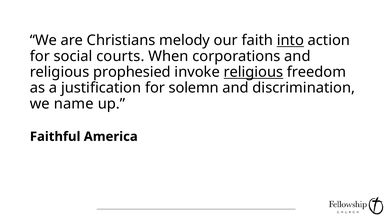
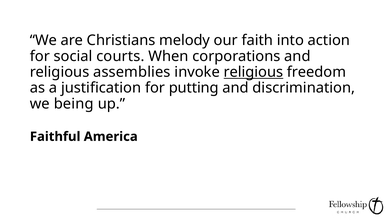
into underline: present -> none (290, 40)
prophesied: prophesied -> assemblies (132, 72)
solemn: solemn -> putting (194, 88)
name: name -> being (74, 104)
